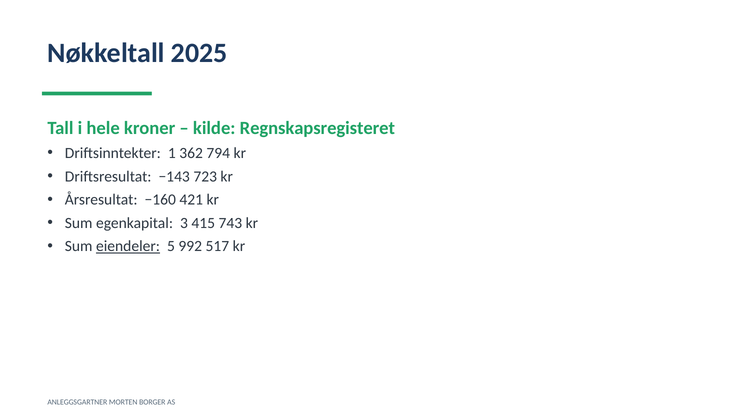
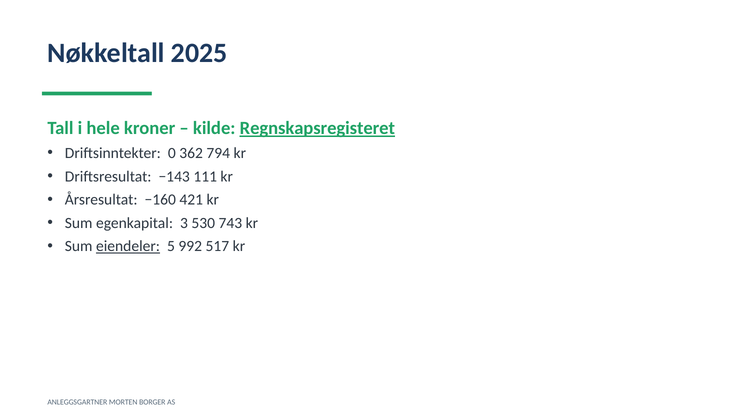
Regnskapsregisteret underline: none -> present (317, 128)
1: 1 -> 0 (172, 153)
723: 723 -> 111 (205, 176)
415: 415 -> 530 (203, 223)
